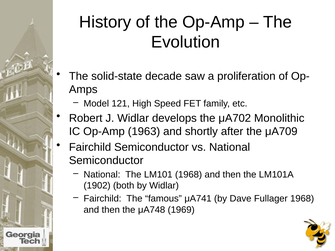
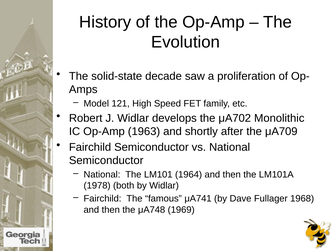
LM101 1968: 1968 -> 1964 (189, 175)
1902: 1902 -> 1978 (97, 186)
